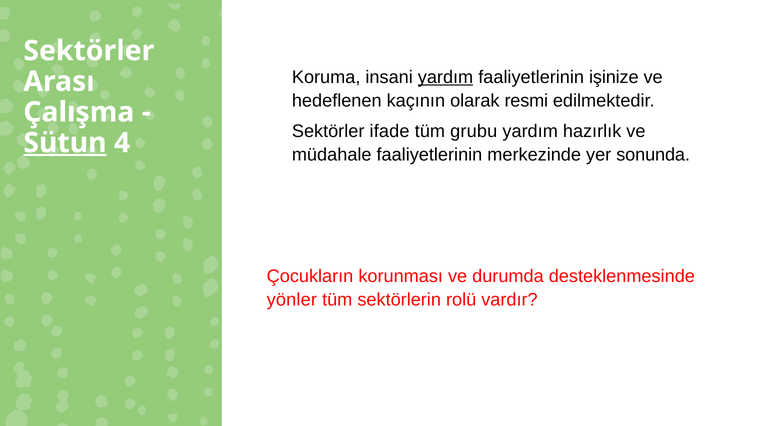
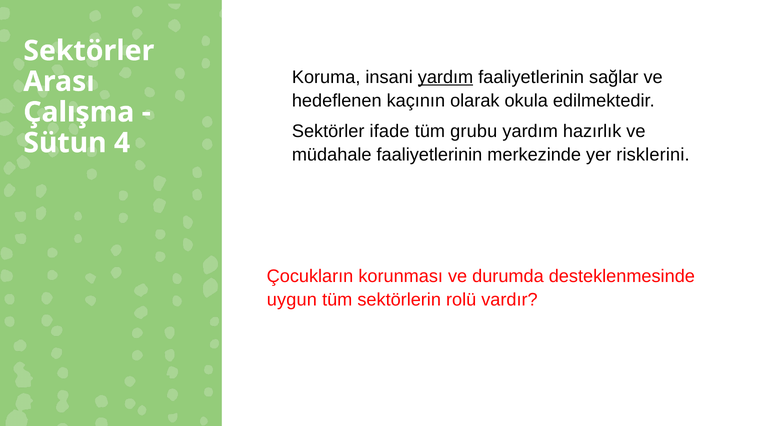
işinize: işinize -> sağlar (614, 77)
resmi: resmi -> okula (526, 101)
Sütun underline: present -> none (65, 143)
sonunda: sonunda -> risklerini (653, 155)
yönler: yönler -> uygun (292, 300)
